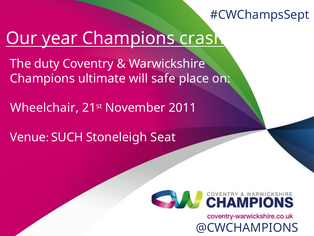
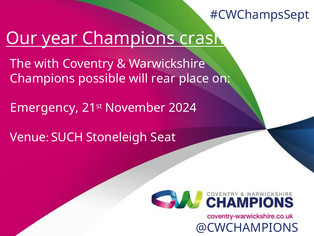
duty: duty -> with (47, 64)
ultimate: ultimate -> possible (102, 78)
safe: safe -> rear (163, 78)
Wheelchair: Wheelchair -> Emergency (44, 108)
2011: 2011 -> 2024 (183, 108)
